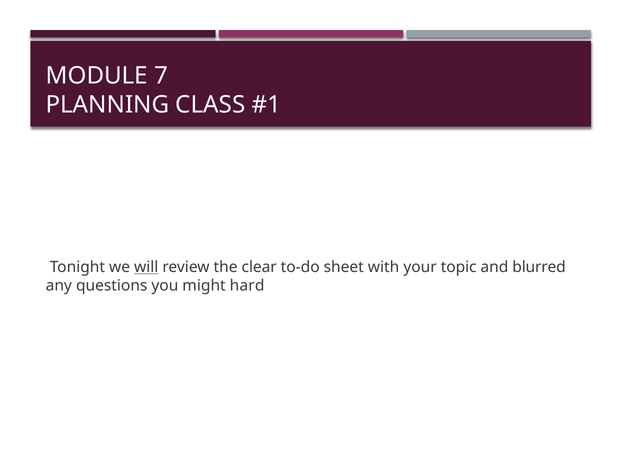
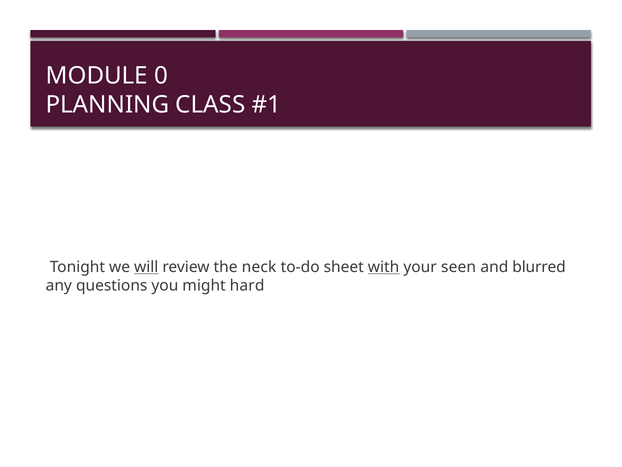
7: 7 -> 0 (161, 75)
clear: clear -> neck (259, 267)
with underline: none -> present (384, 267)
topic: topic -> seen (459, 267)
